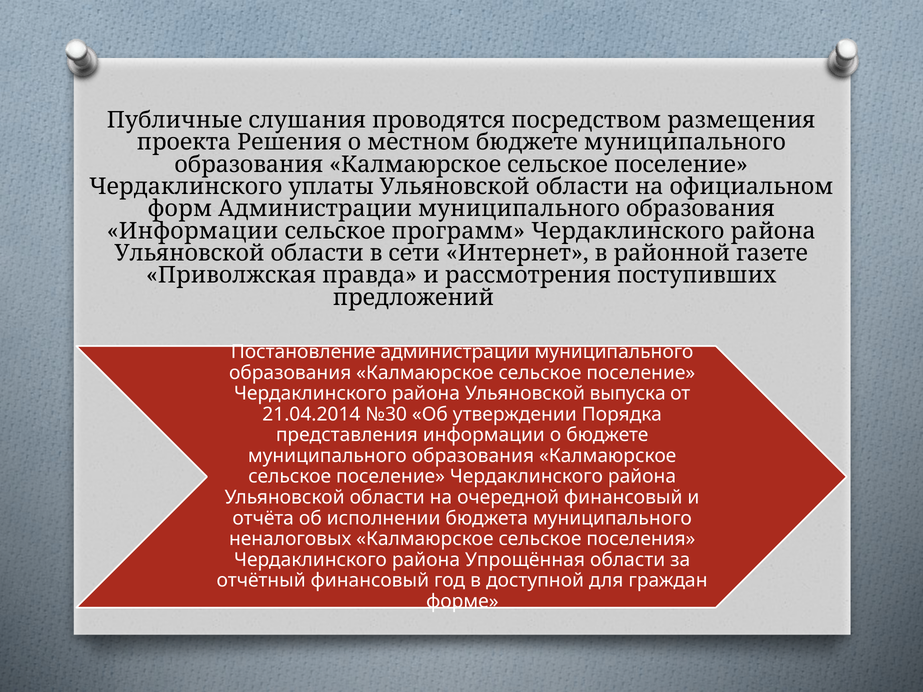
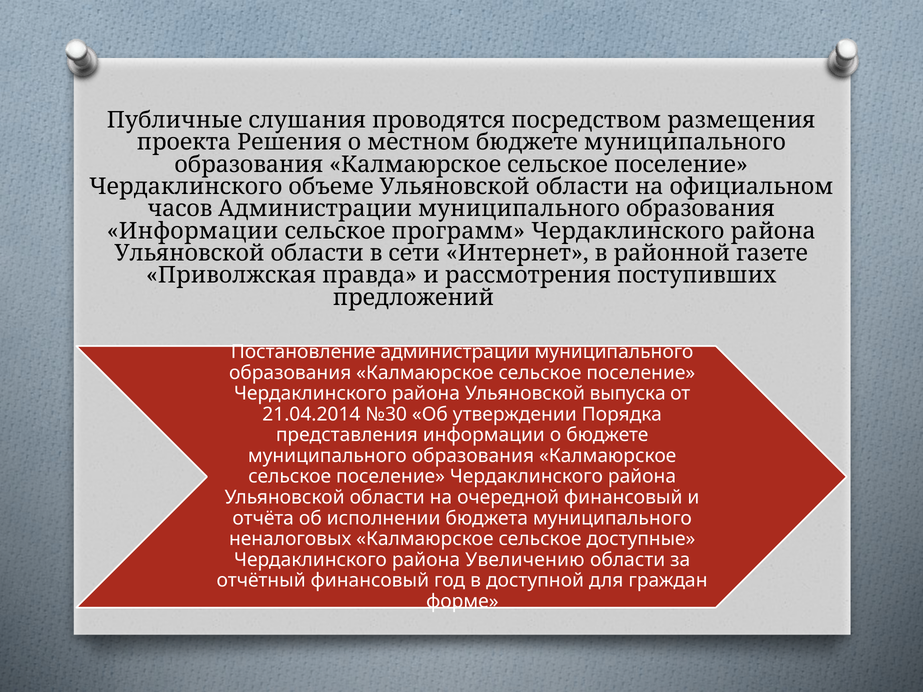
уплаты: уплаты -> объеме (331, 187)
форм: форм -> часов (180, 209)
поселения: поселения -> доступные (641, 539)
Упрощённая: Упрощённая -> Увеличению (525, 560)
